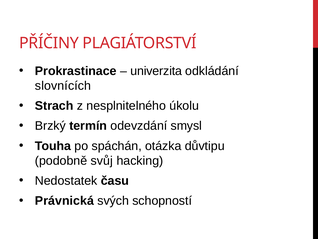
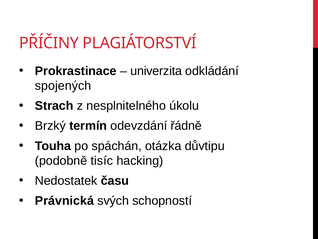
slovnících: slovnících -> spojených (63, 86)
smysl: smysl -> řádně (186, 126)
svůj: svůj -> tisíc (102, 160)
